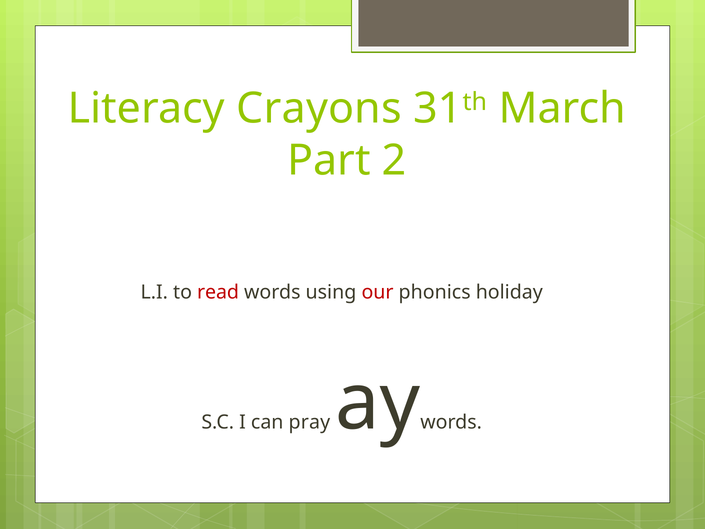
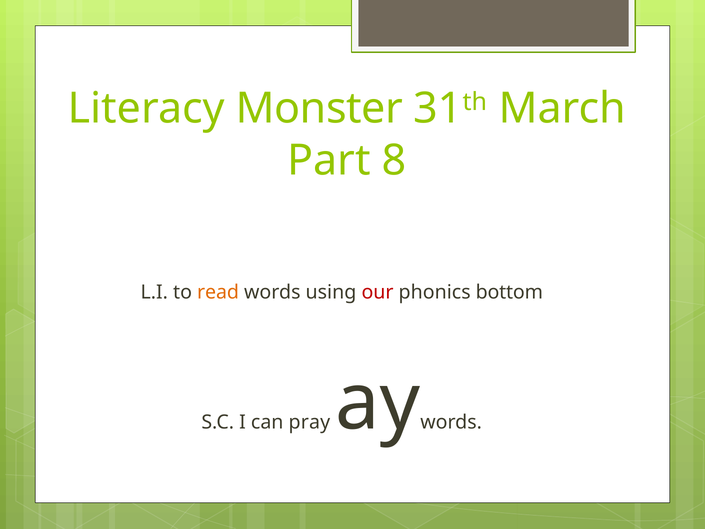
Crayons: Crayons -> Monster (319, 108)
2: 2 -> 8 (394, 160)
read colour: red -> orange (218, 292)
holiday: holiday -> bottom (509, 292)
